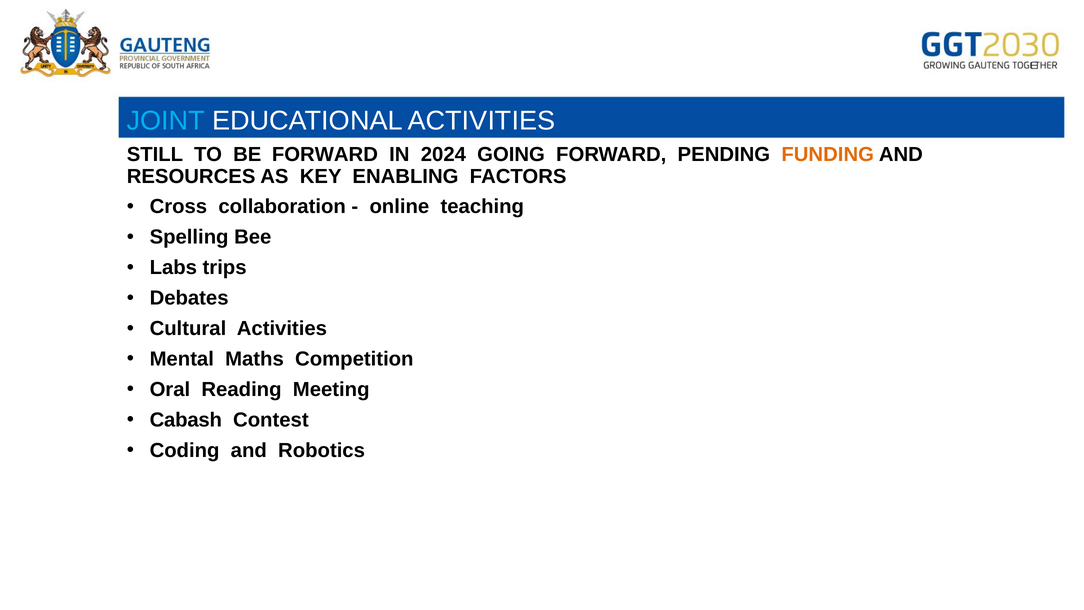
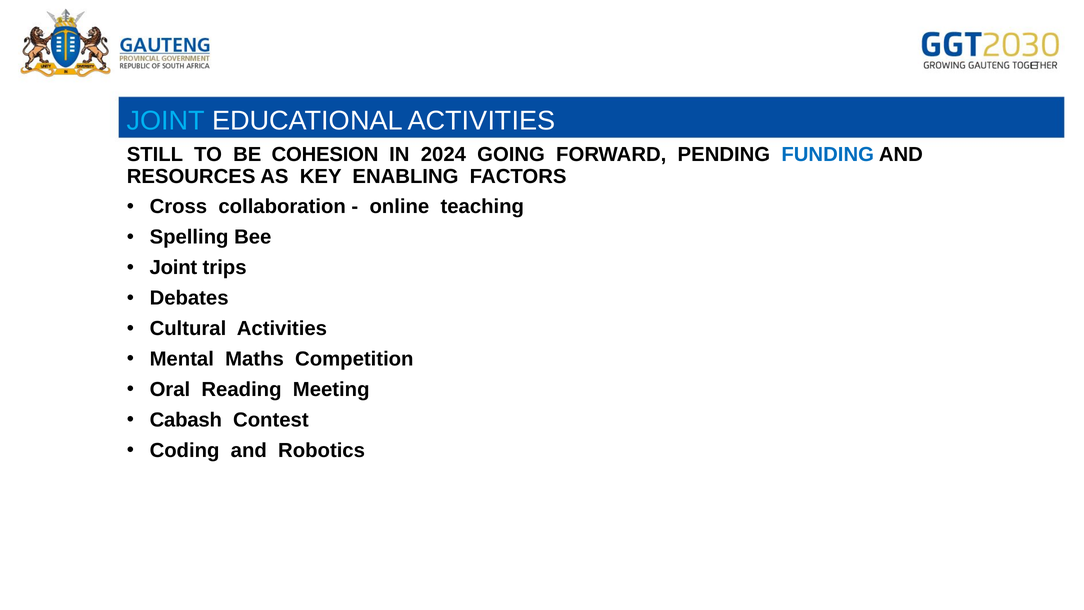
BE FORWARD: FORWARD -> COHESION (325, 154)
FUNDING colour: orange -> blue (828, 154)
Labs: Labs -> Joint (173, 268)
